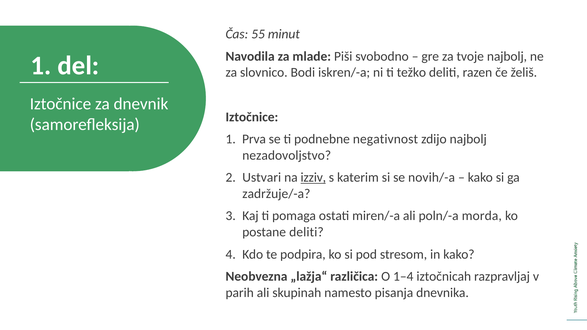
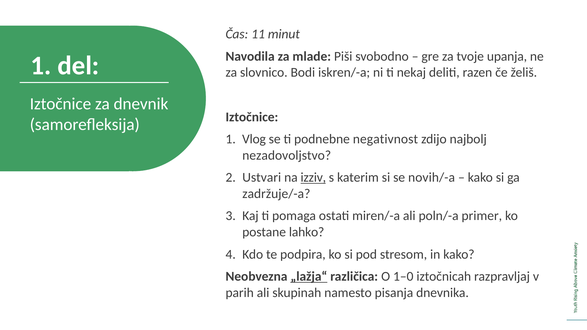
55: 55 -> 11 (258, 34)
tvoje najbolj: najbolj -> upanja (507, 56)
težko: težko -> nekaj (411, 72)
Prva: Prva -> Vlog (254, 139)
morda: morda -> primer (482, 216)
postane deliti: deliti -> lahko (307, 232)
„lažja“ underline: none -> present (309, 277)
1–4: 1–4 -> 1–0 (403, 277)
